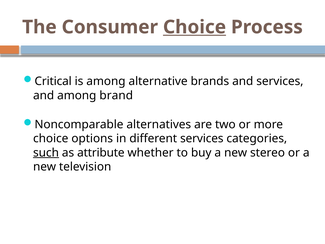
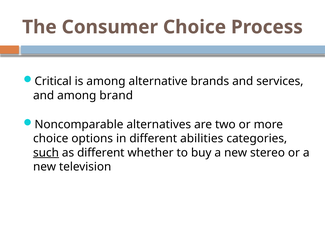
Choice underline: present -> none (195, 27)
different services: services -> abilities (202, 138)
as attribute: attribute -> different (101, 152)
